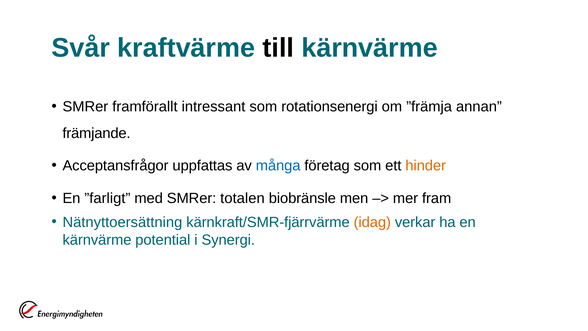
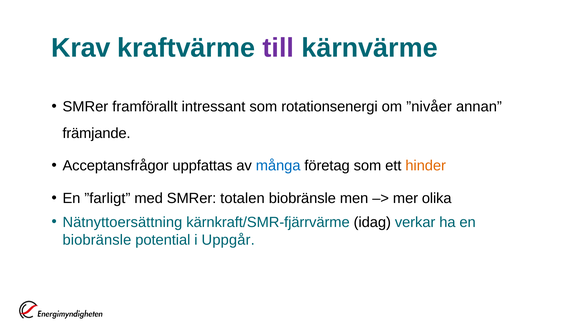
Svår: Svår -> Krav (81, 48)
till colour: black -> purple (278, 48)
”främja: ”främja -> ”nivåer (429, 107)
fram: fram -> olika (437, 198)
idag colour: orange -> black (372, 222)
kärnvärme: kärnvärme -> biobränsle (97, 240)
Synergi: Synergi -> Uppgår (228, 240)
